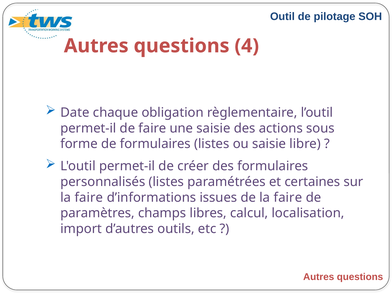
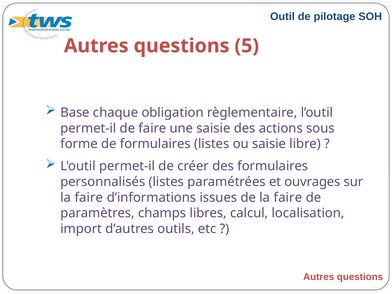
4: 4 -> 5 (247, 46)
Date: Date -> Base (75, 113)
certaines: certaines -> ouvrages (312, 182)
